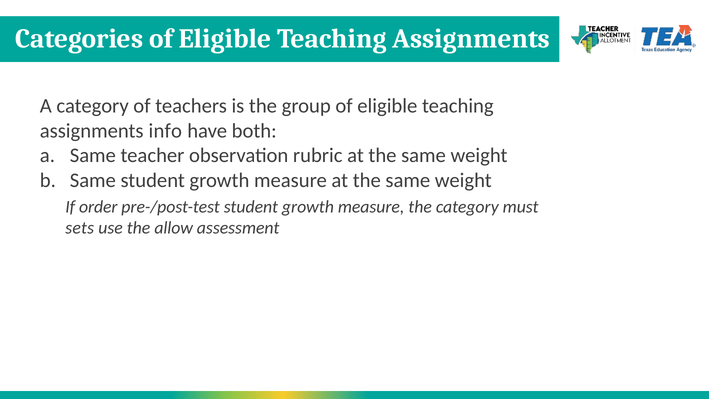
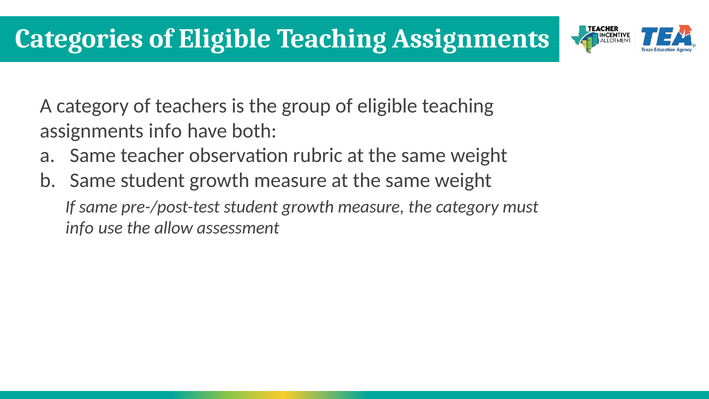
If order: order -> same (98, 207)
sets: sets -> info (80, 228)
